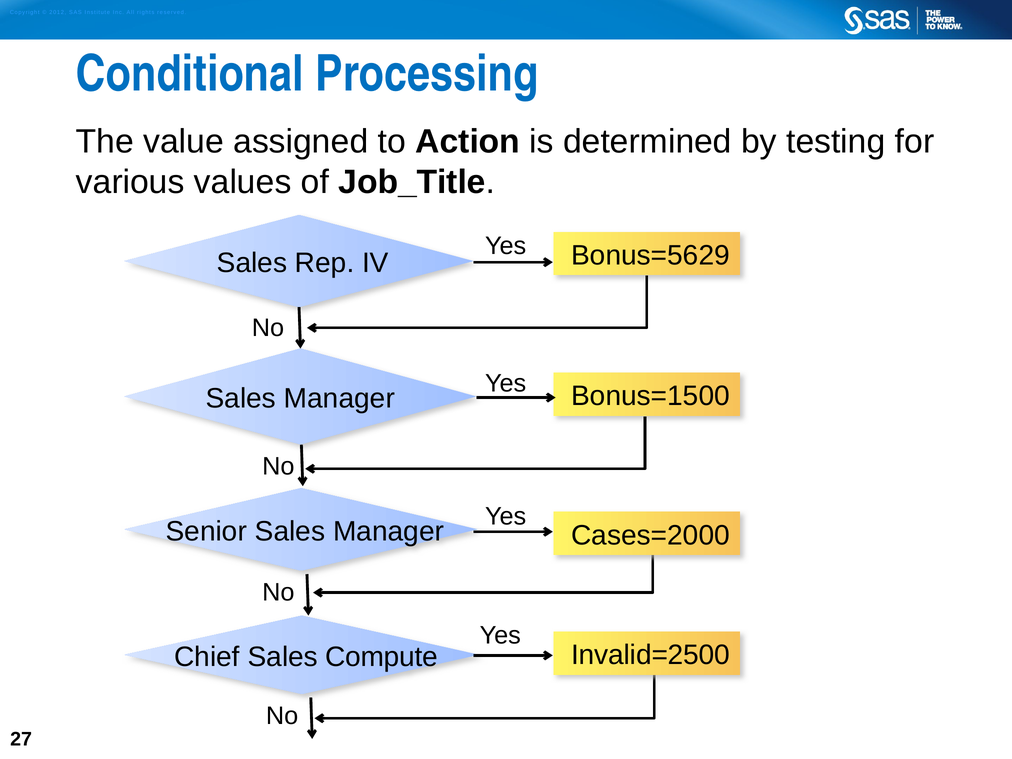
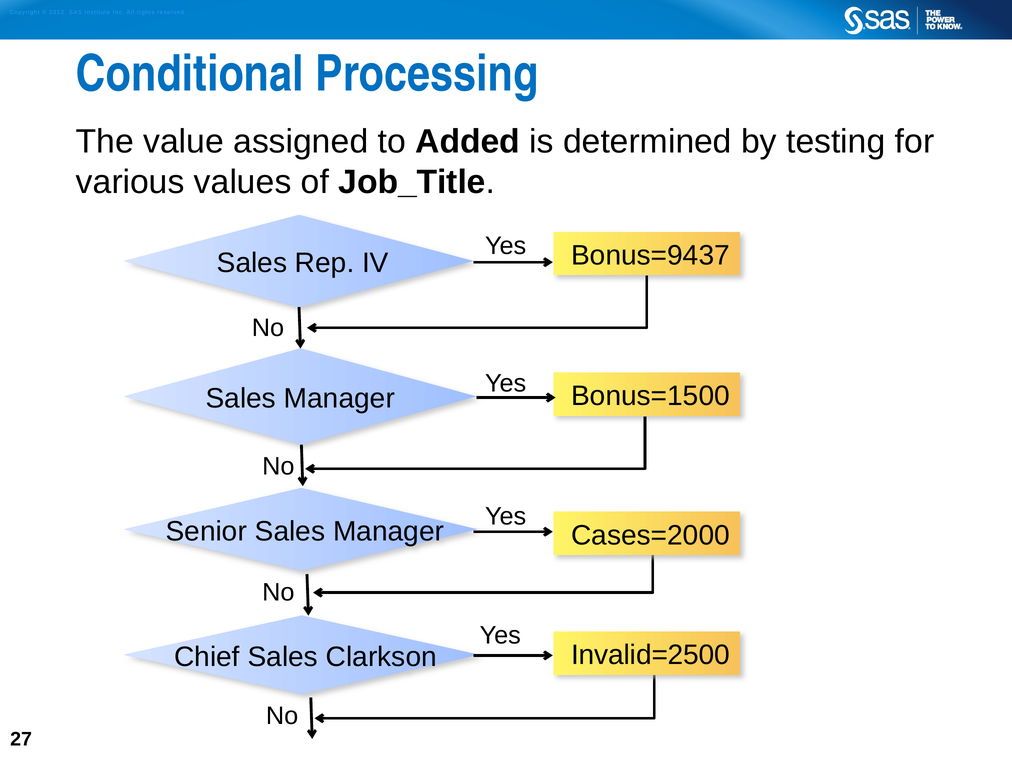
Action: Action -> Added (468, 142)
Bonus=5629: Bonus=5629 -> Bonus=9437 (651, 255)
Compute: Compute -> Clarkson (381, 657)
